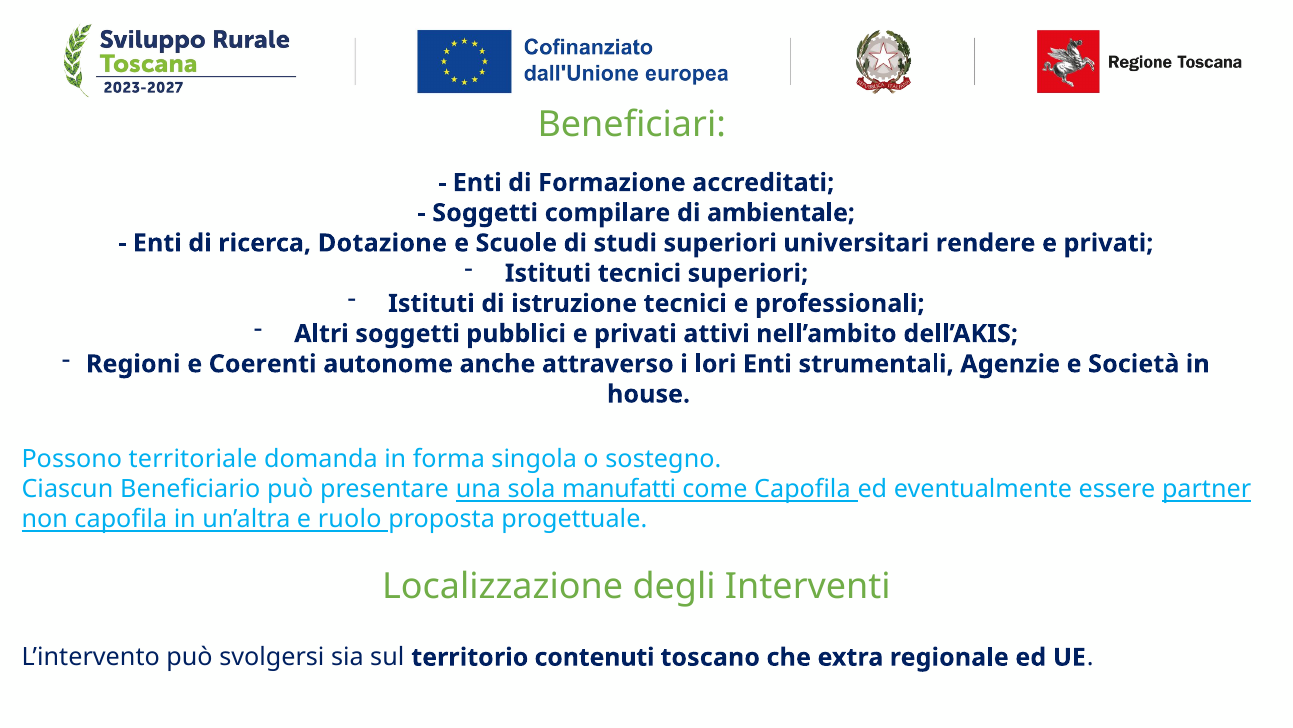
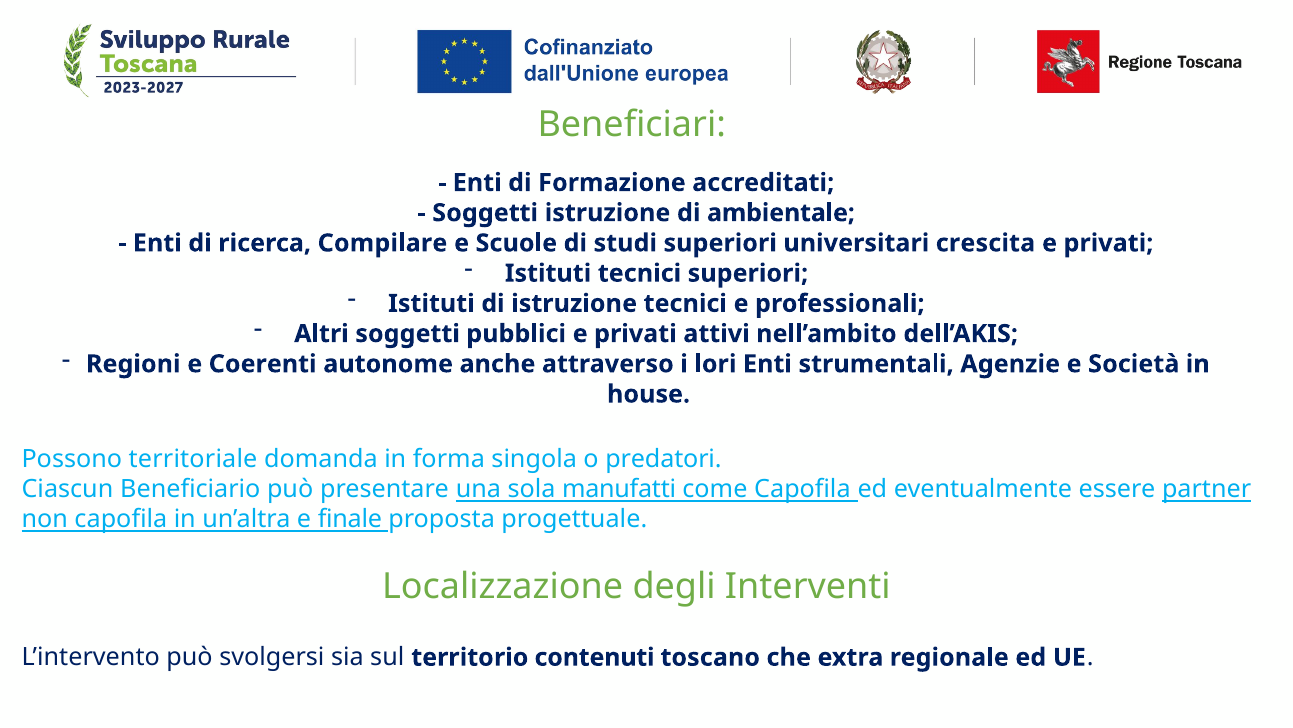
Soggetti compilare: compilare -> istruzione (608, 213)
Dotazione: Dotazione -> Compilare (382, 243)
rendere: rendere -> crescita (985, 243)
sostegno: sostegno -> predatori (663, 459)
ruolo: ruolo -> finale (350, 519)
